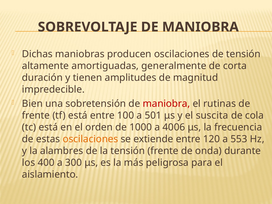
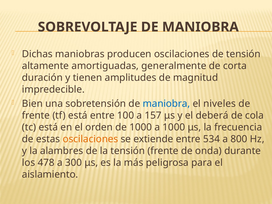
maniobra colour: red -> blue (166, 104)
rutinas: rutinas -> niveles (220, 104)
501: 501 -> 157 (153, 115)
suscita: suscita -> deberá (212, 115)
a 4006: 4006 -> 1000 (174, 127)
120: 120 -> 534 (211, 139)
553: 553 -> 800 (239, 139)
400: 400 -> 478 (46, 163)
